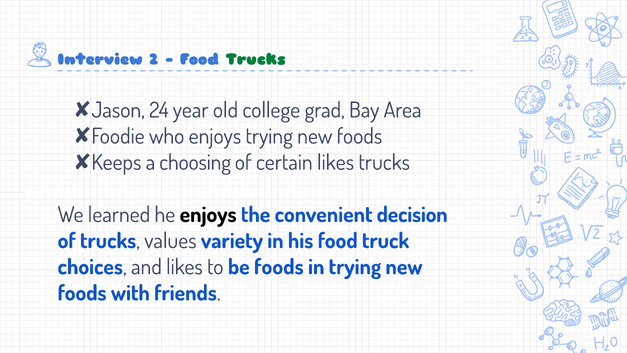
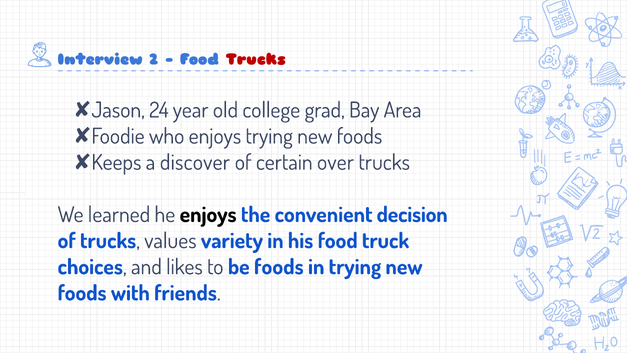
Trucks colour: green -> red (256, 60)
choosing: choosing -> discover (195, 162)
certain likes: likes -> over (335, 162)
